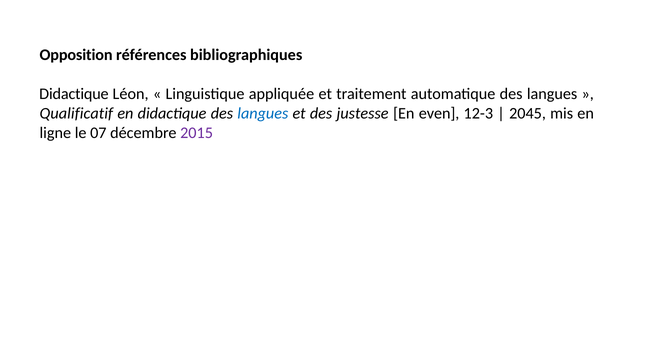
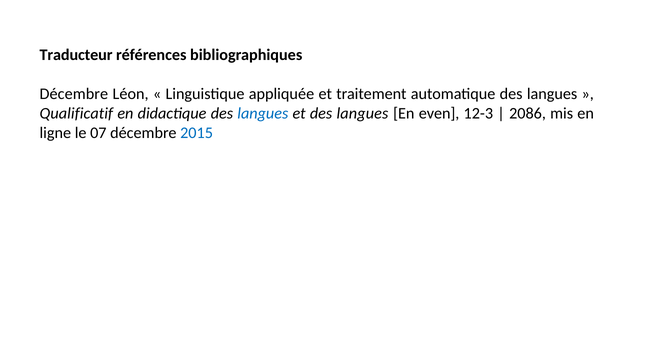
Opposition: Opposition -> Traducteur (76, 55)
Didactique: Didactique -> Décembre (74, 94)
et des justesse: justesse -> langues (362, 113)
2045: 2045 -> 2086 (528, 113)
2015 colour: purple -> blue (197, 133)
